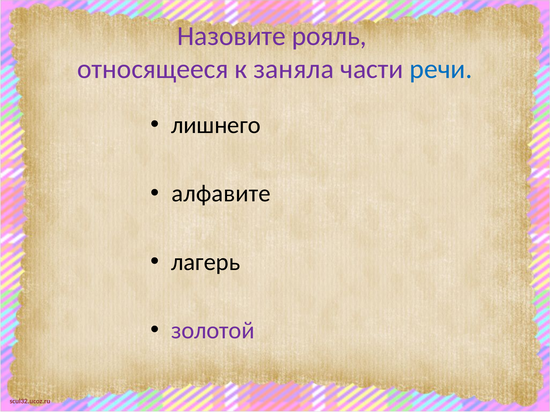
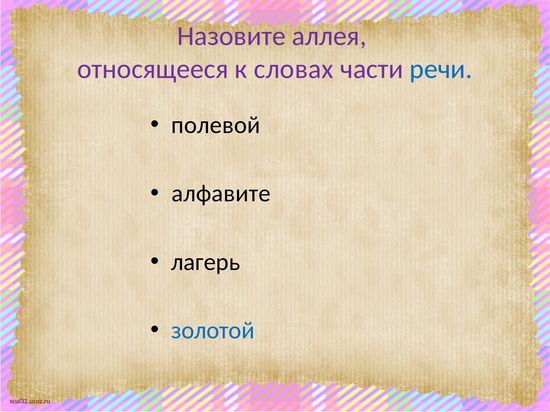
рояль: рояль -> аллея (329, 36)
заняла: заняла -> словах (294, 69)
лишнего: лишнего -> полевой (216, 125)
золотой colour: purple -> blue (213, 331)
